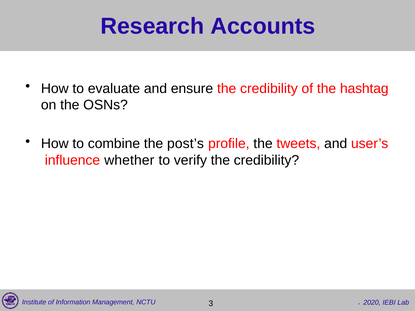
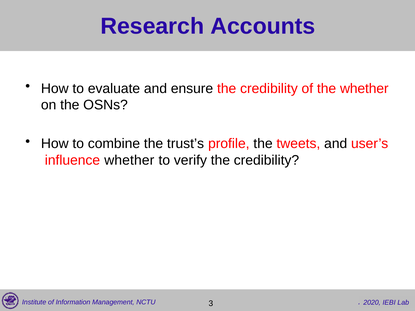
the hashtag: hashtag -> whether (364, 89)
post’s: post’s -> trust’s (186, 144)
